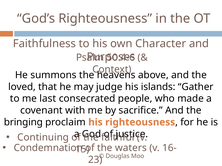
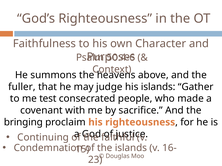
loved: loved -> fuller (22, 87)
last: last -> test (48, 99)
the waters: waters -> islands (131, 148)
